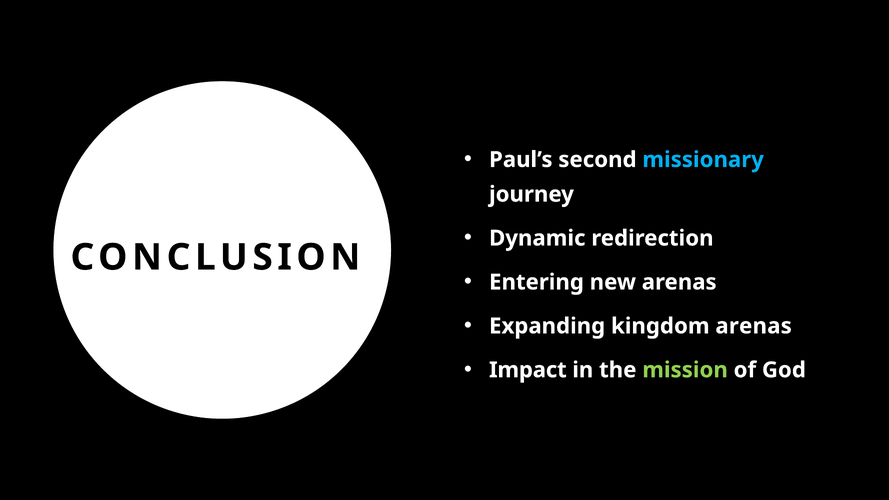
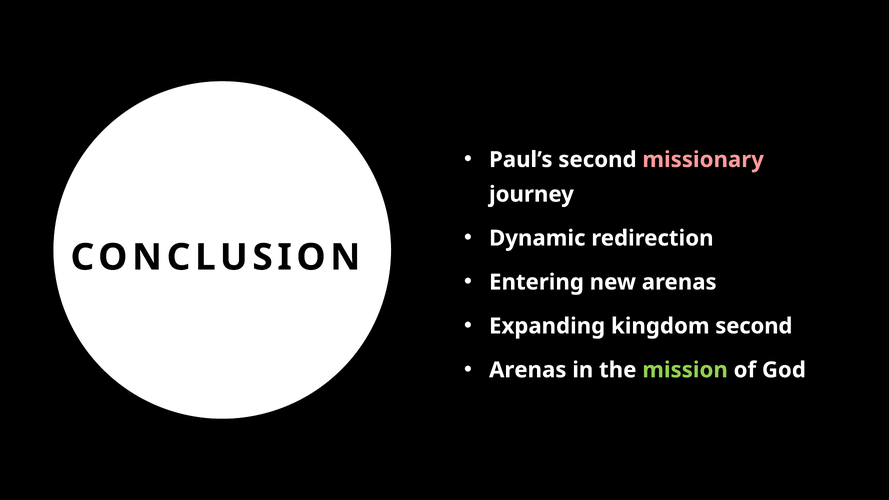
missionary colour: light blue -> pink (703, 160)
kingdom arenas: arenas -> second (754, 326)
Impact: Impact -> Arenas (528, 370)
